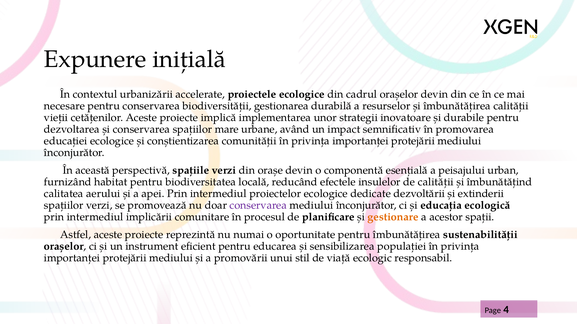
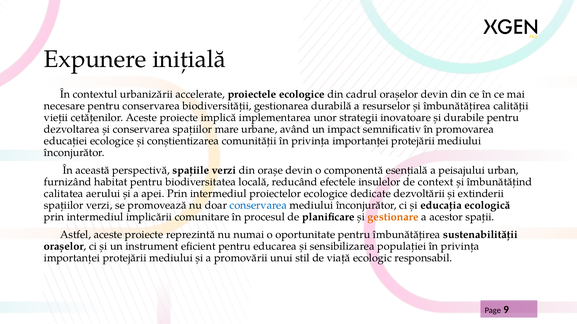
de calității: calității -> context (436, 182)
conservarea colour: purple -> blue (258, 206)
4: 4 -> 9 (506, 310)
